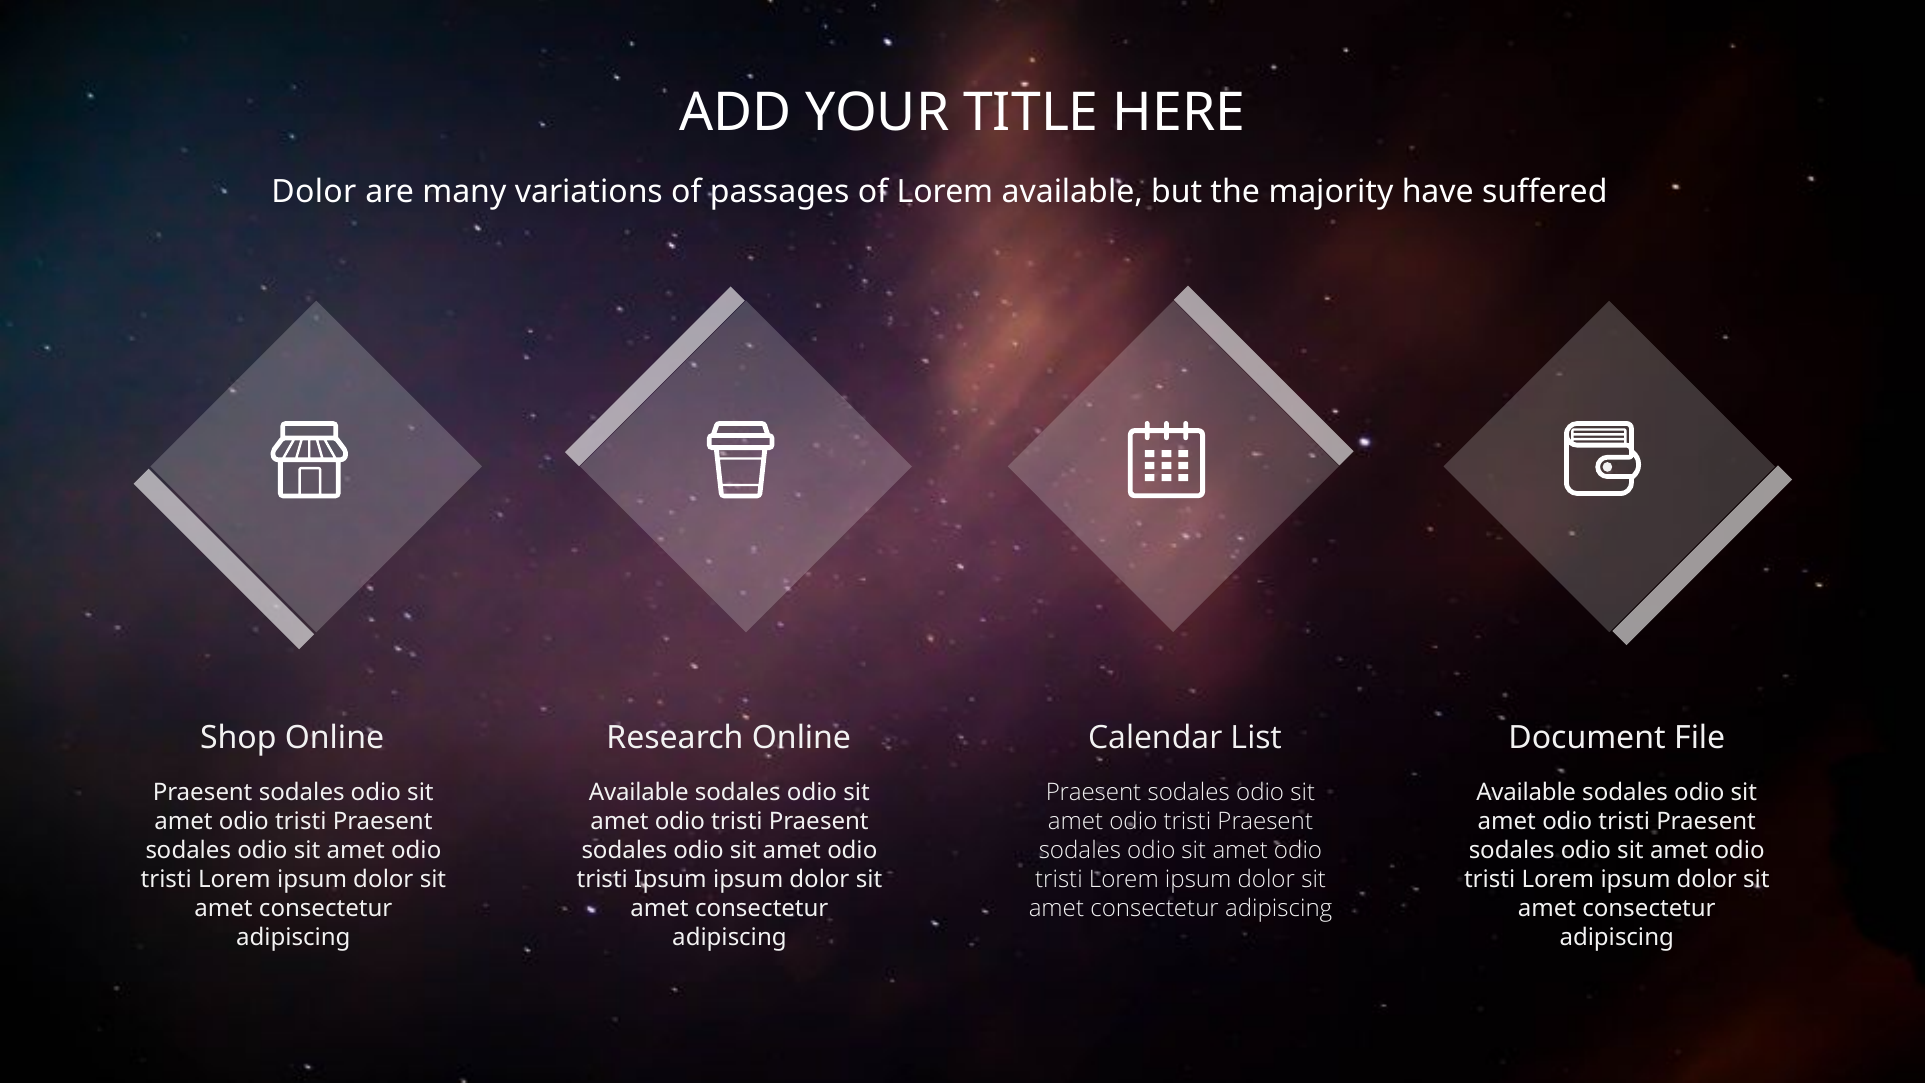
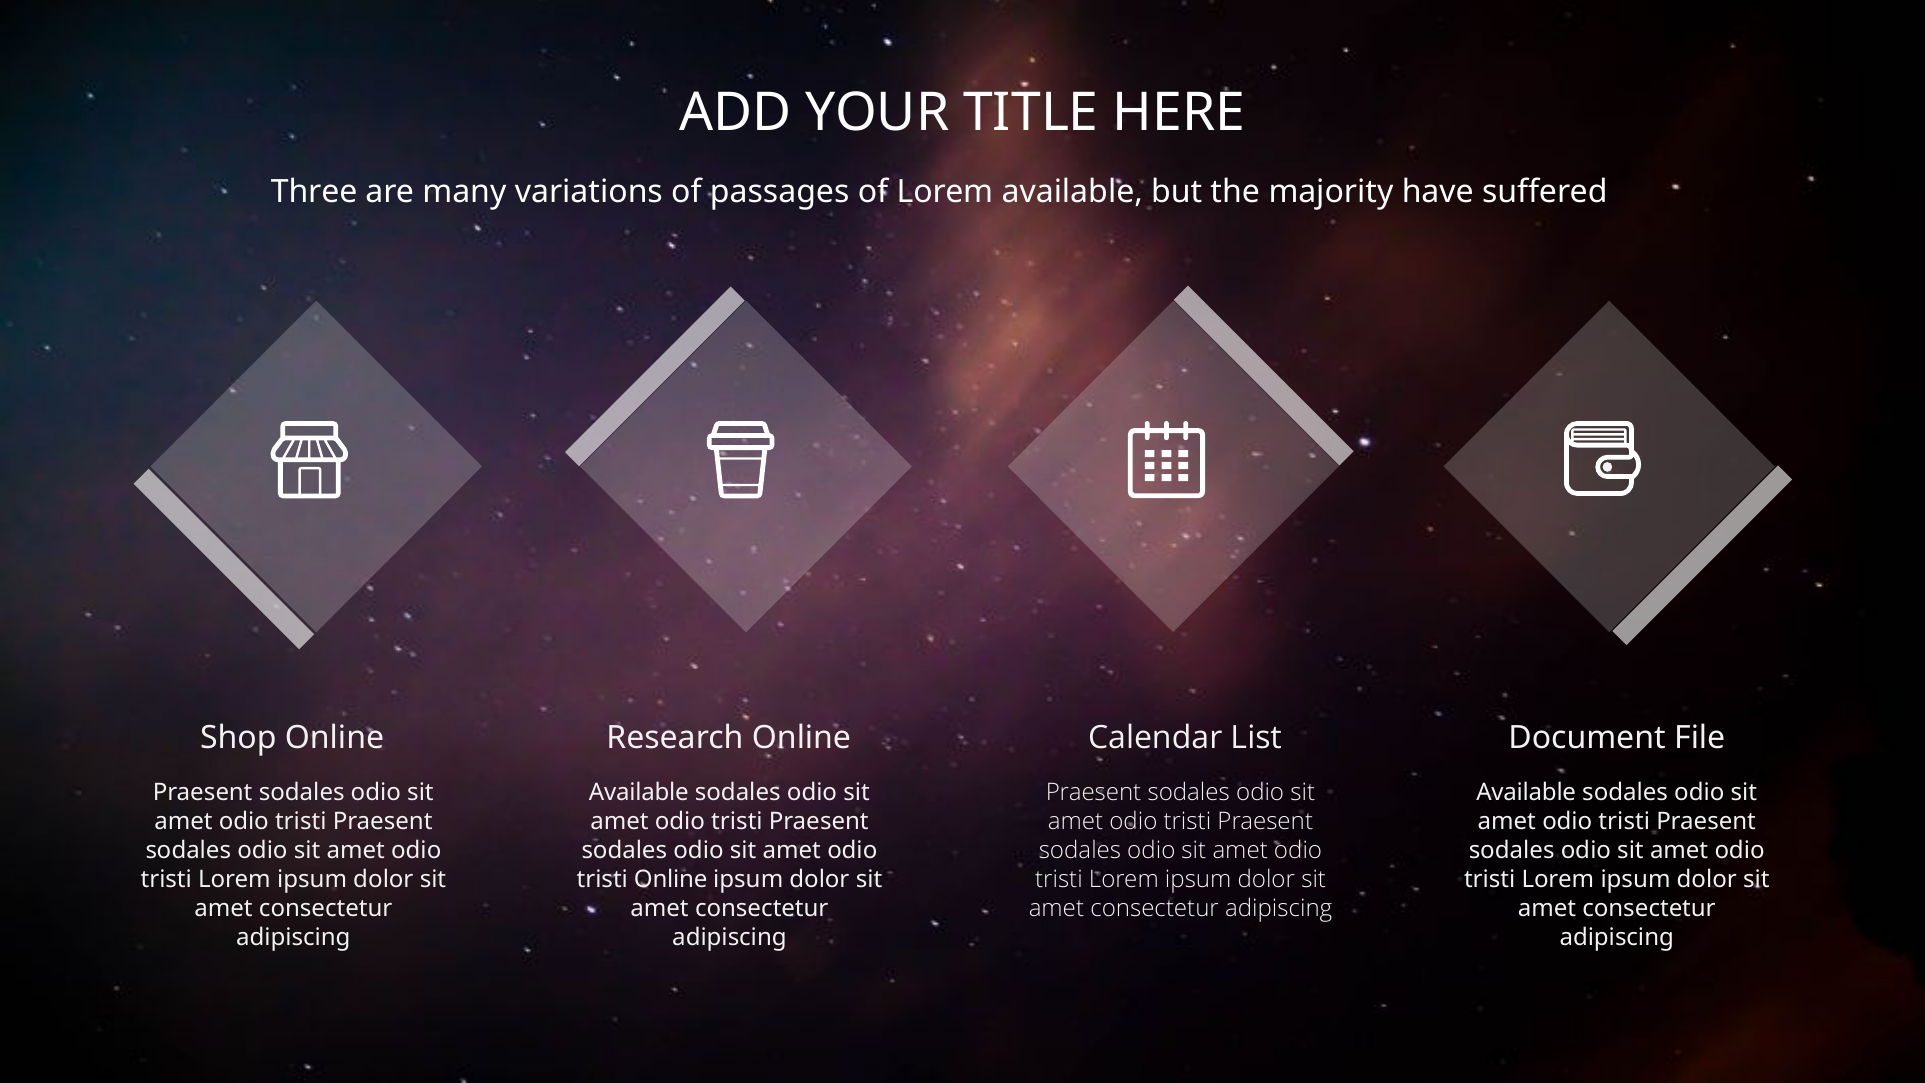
Dolor: Dolor -> Three (314, 192)
tristi Ipsum: Ipsum -> Online (671, 879)
